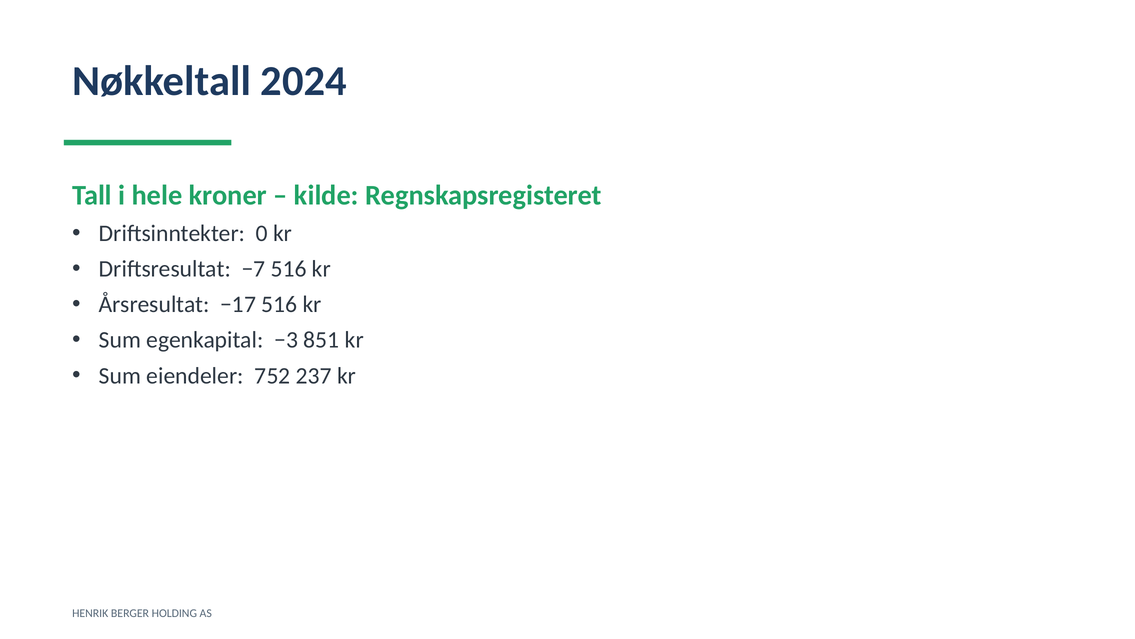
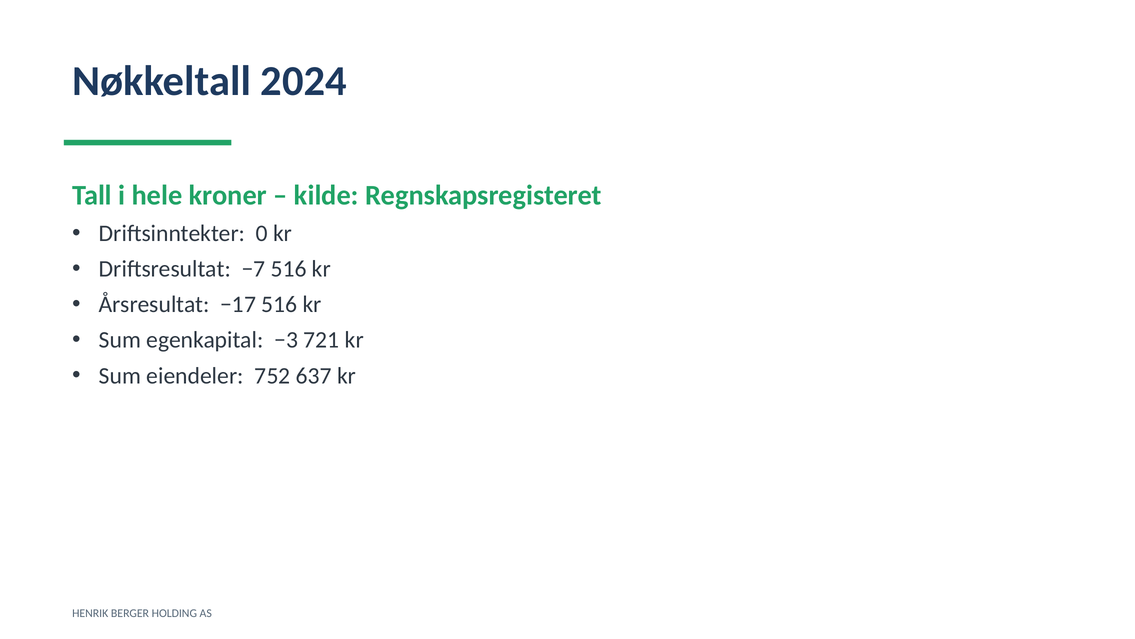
851: 851 -> 721 (321, 340)
237: 237 -> 637 (314, 375)
